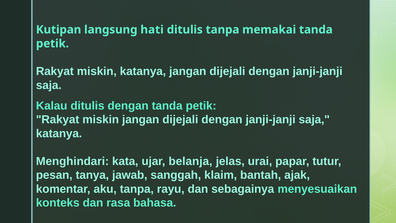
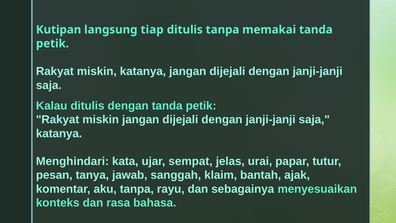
hati: hati -> tiap (152, 30)
belanja: belanja -> sempat (191, 161)
